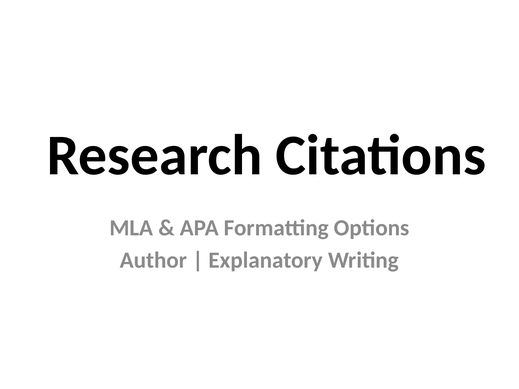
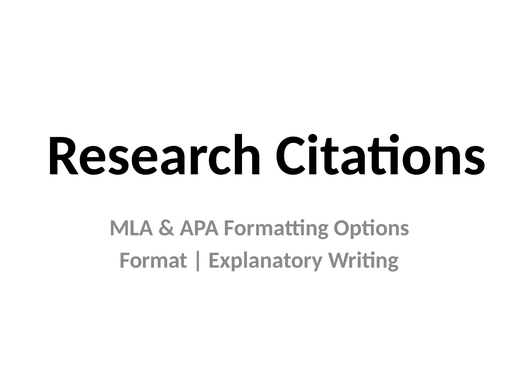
Author: Author -> Format (154, 260)
